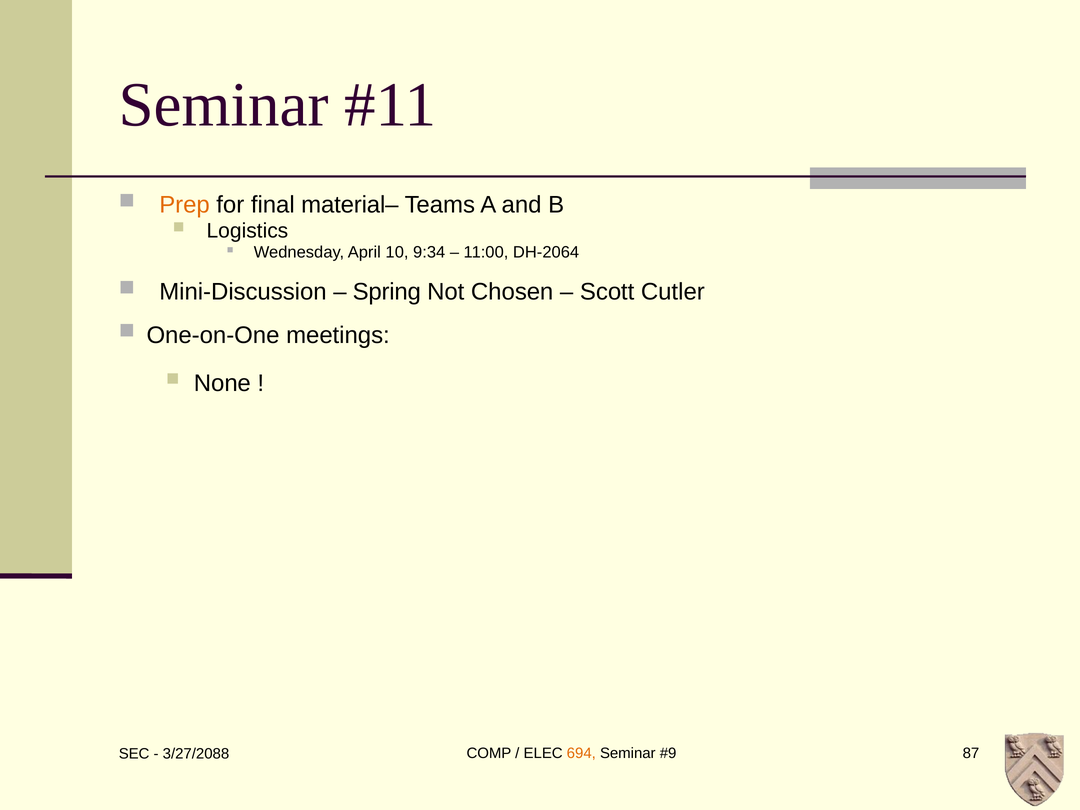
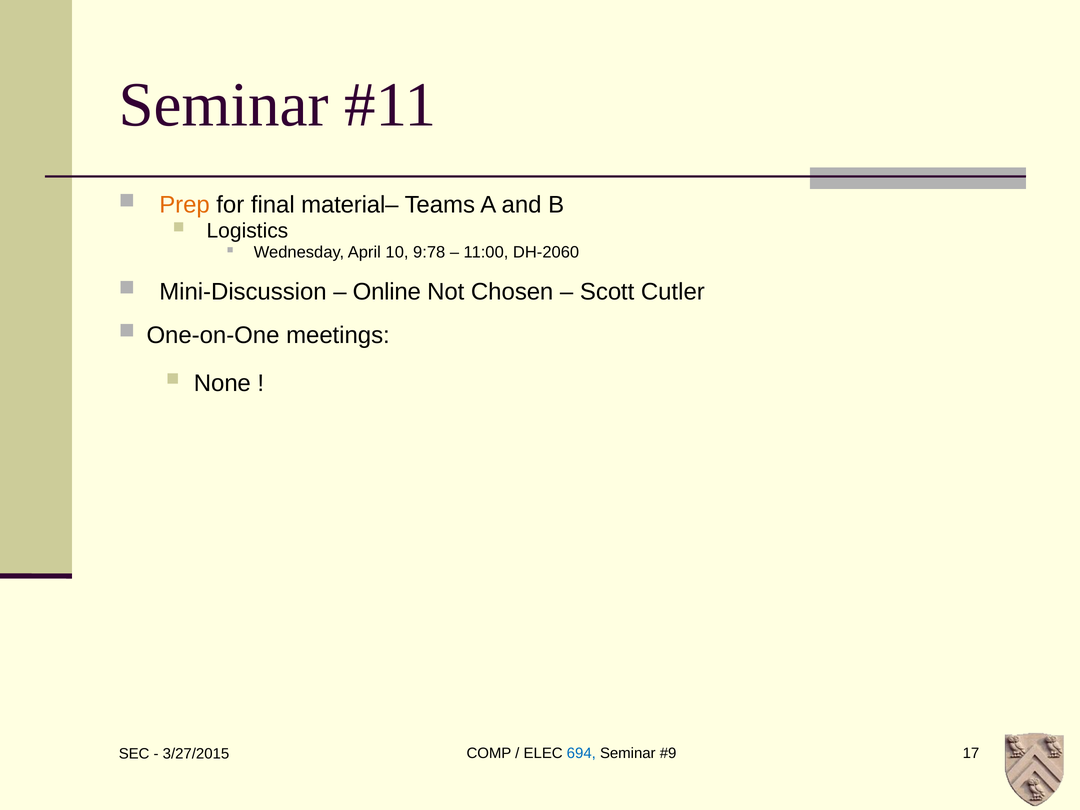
9:34: 9:34 -> 9:78 (429, 252)
DH-2064: DH-2064 -> DH-2060 (546, 252)
Spring: Spring -> Online (387, 292)
3/27/2088: 3/27/2088 -> 3/27/2015 (196, 754)
694 colour: orange -> blue (581, 753)
87: 87 -> 17 (971, 753)
